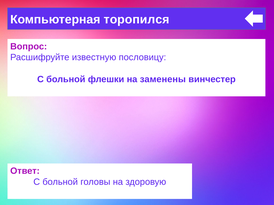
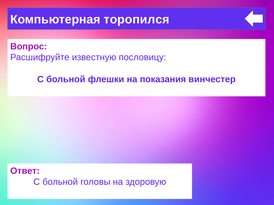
заменены: заменены -> показания (163, 79)
